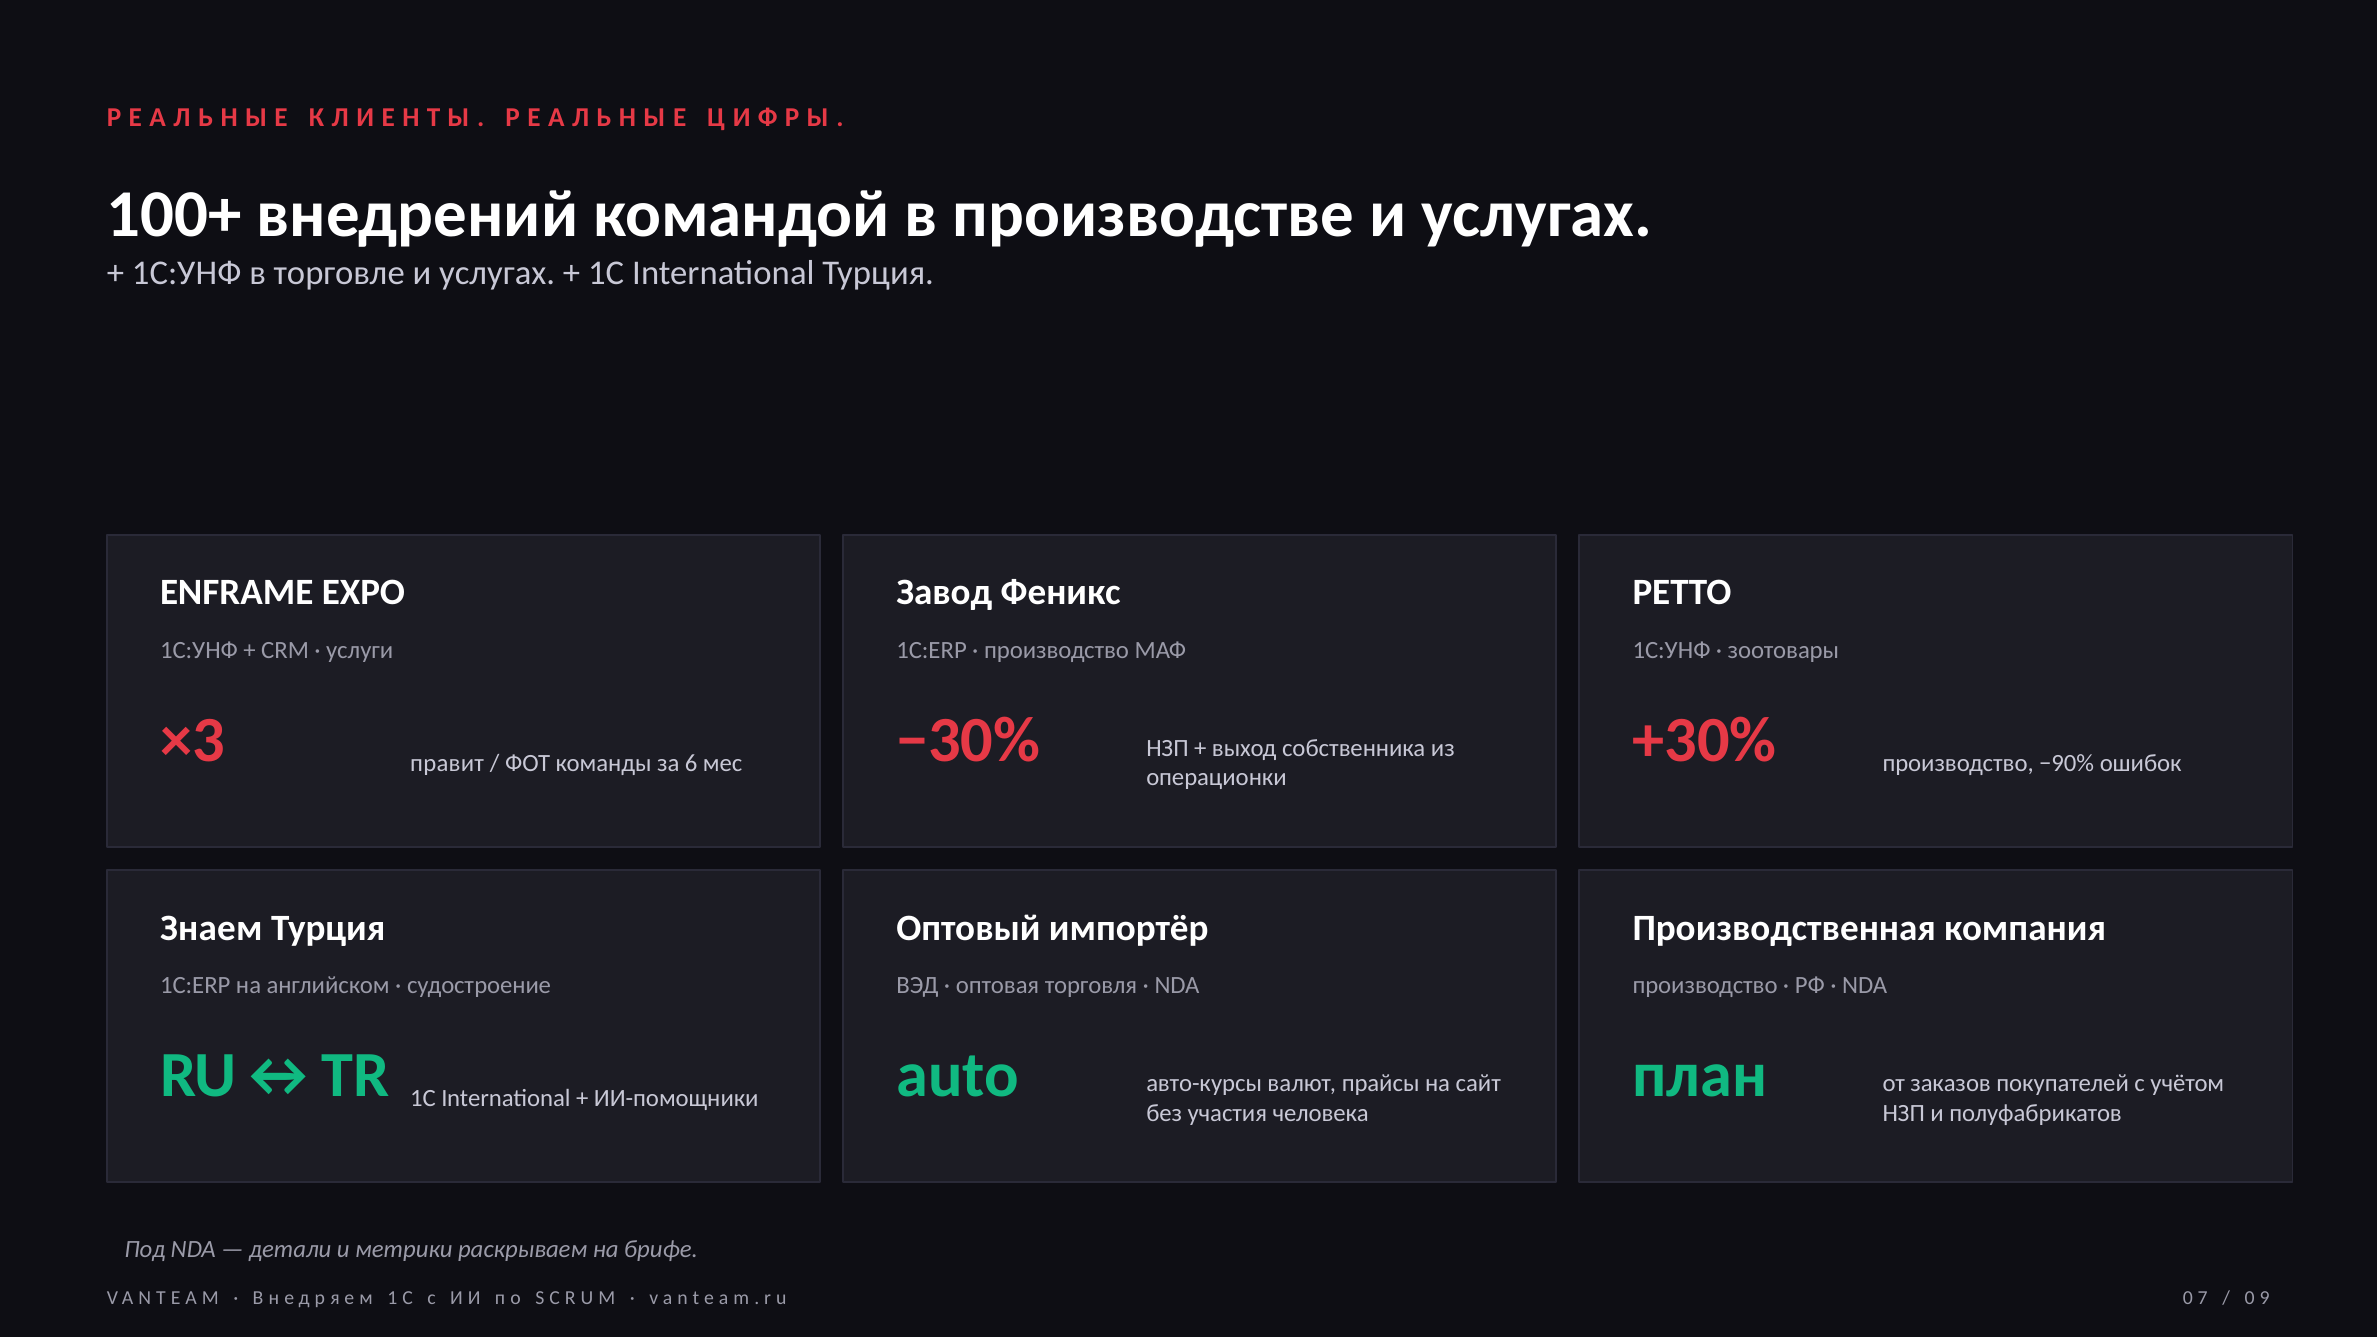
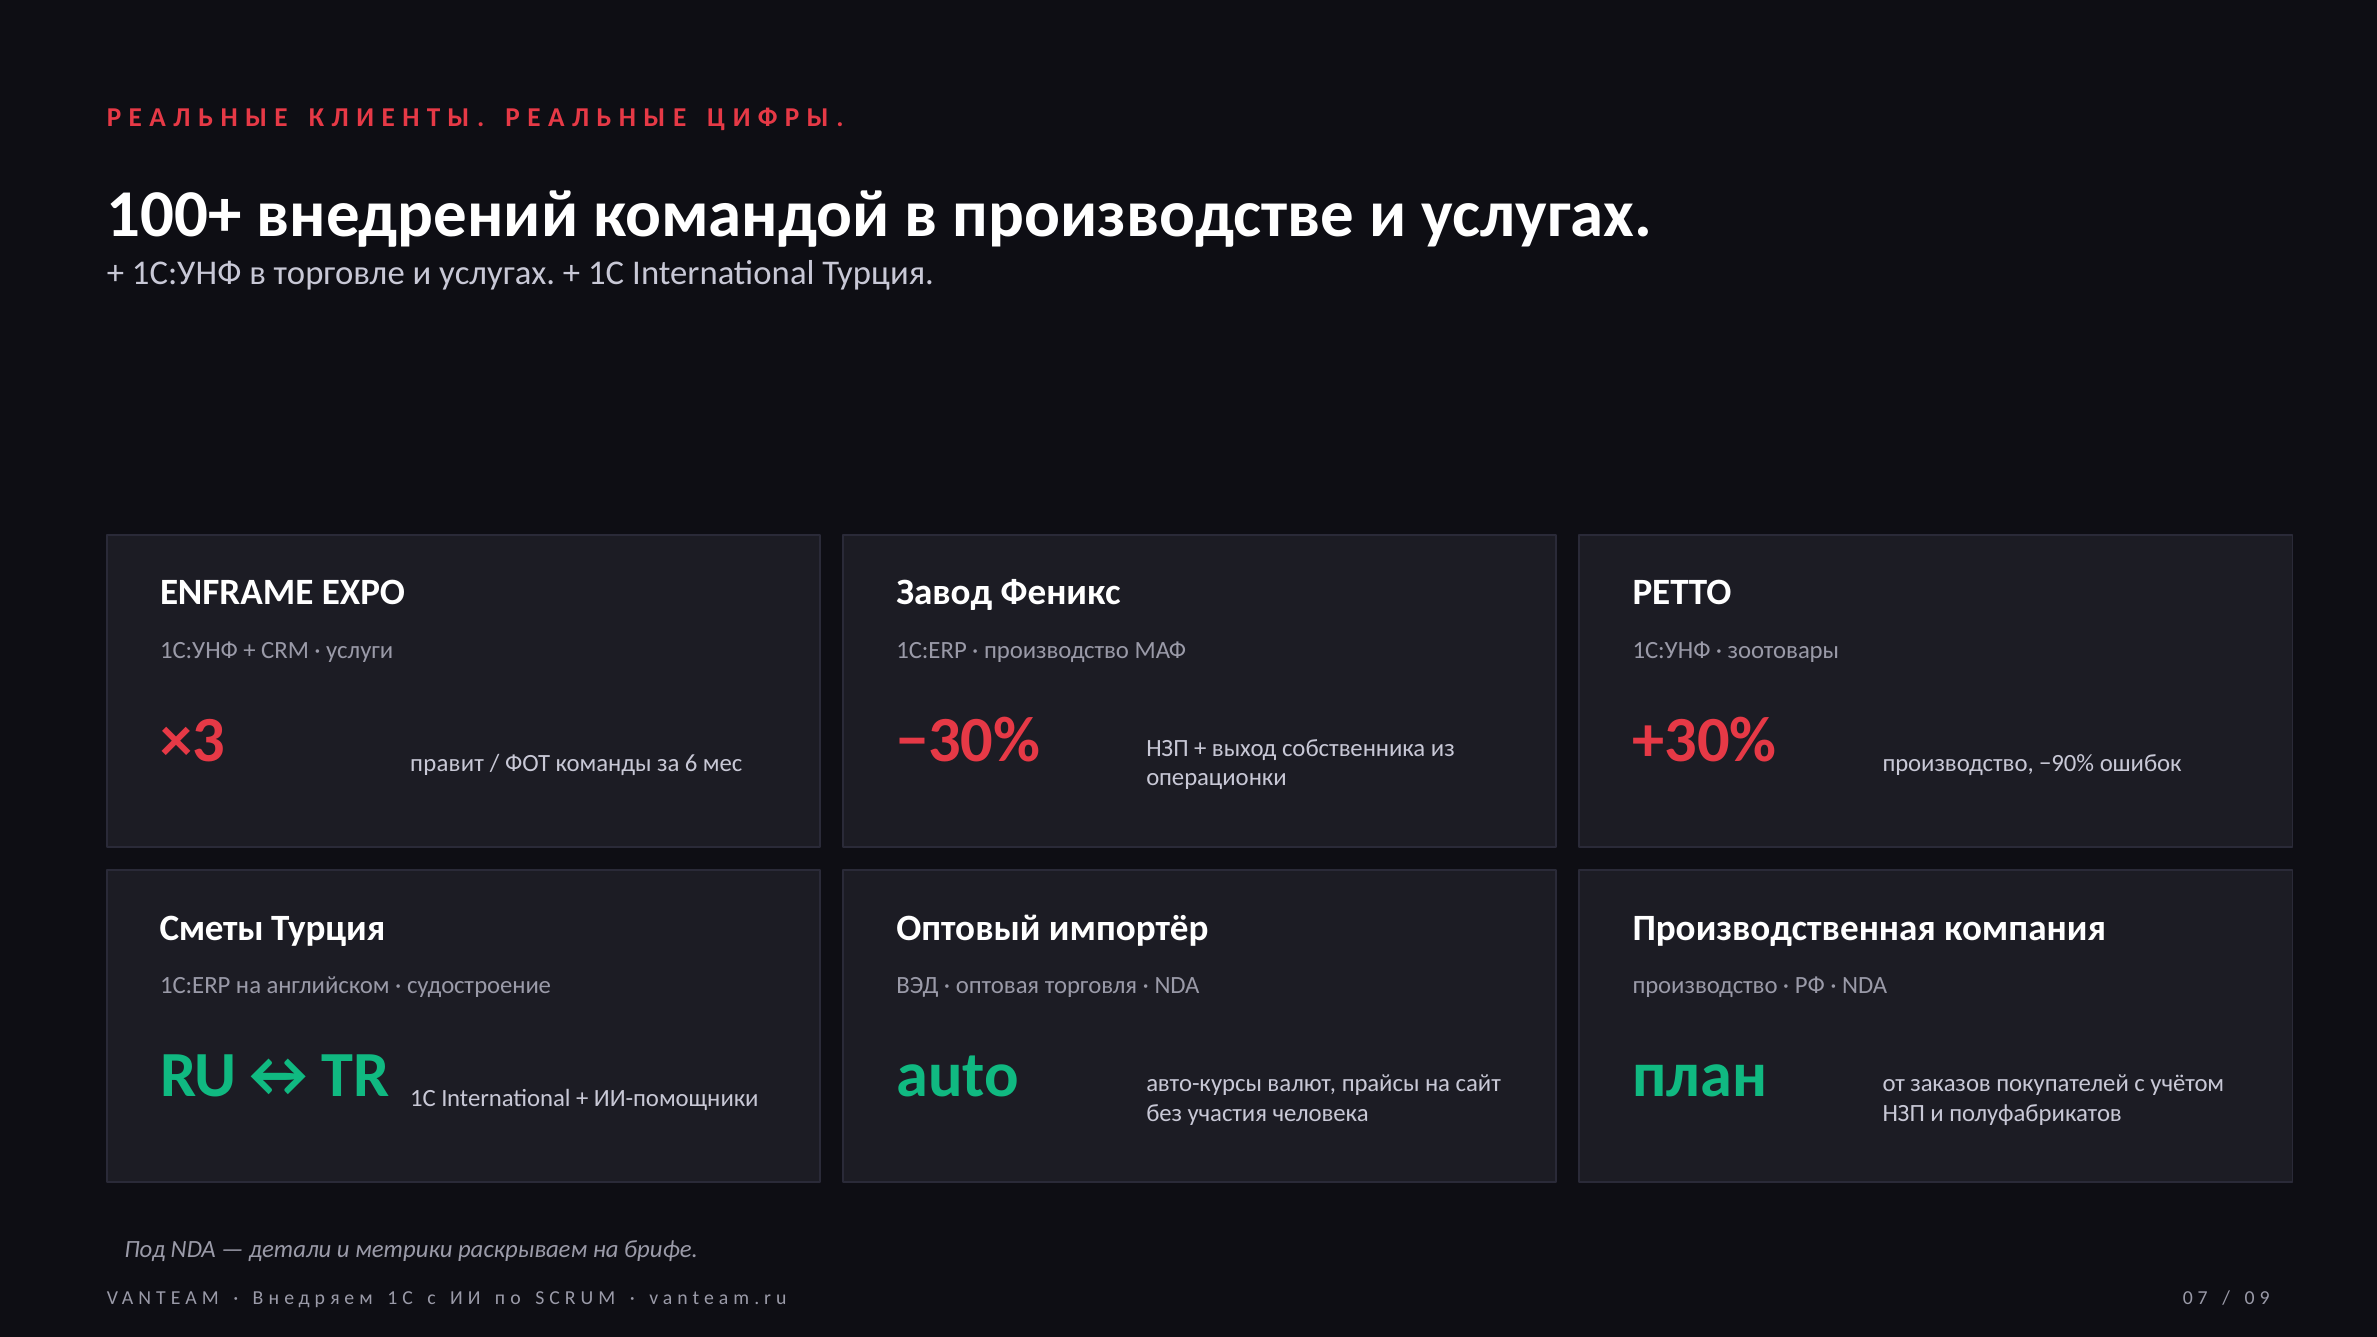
Знаем: Знаем -> Сметы (212, 928)
